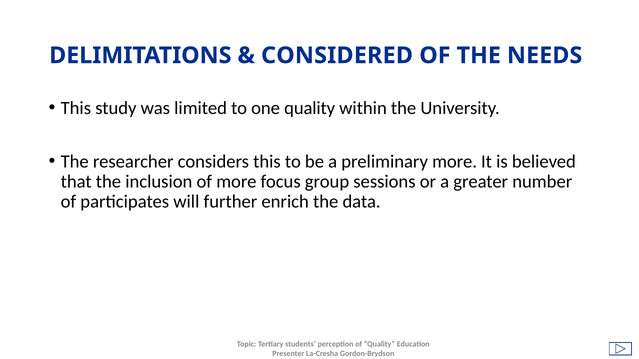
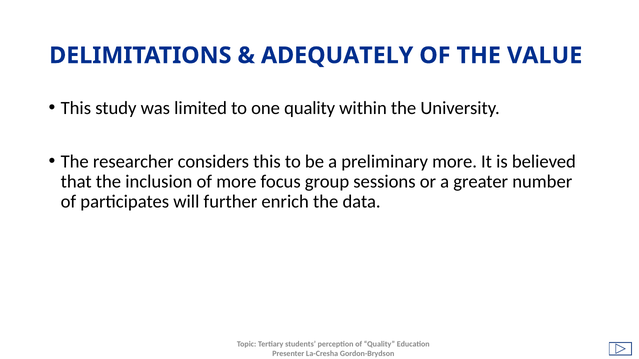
CONSIDERED: CONSIDERED -> ADEQUATELY (337, 56)
NEEDS: NEEDS -> VALUE (545, 56)
